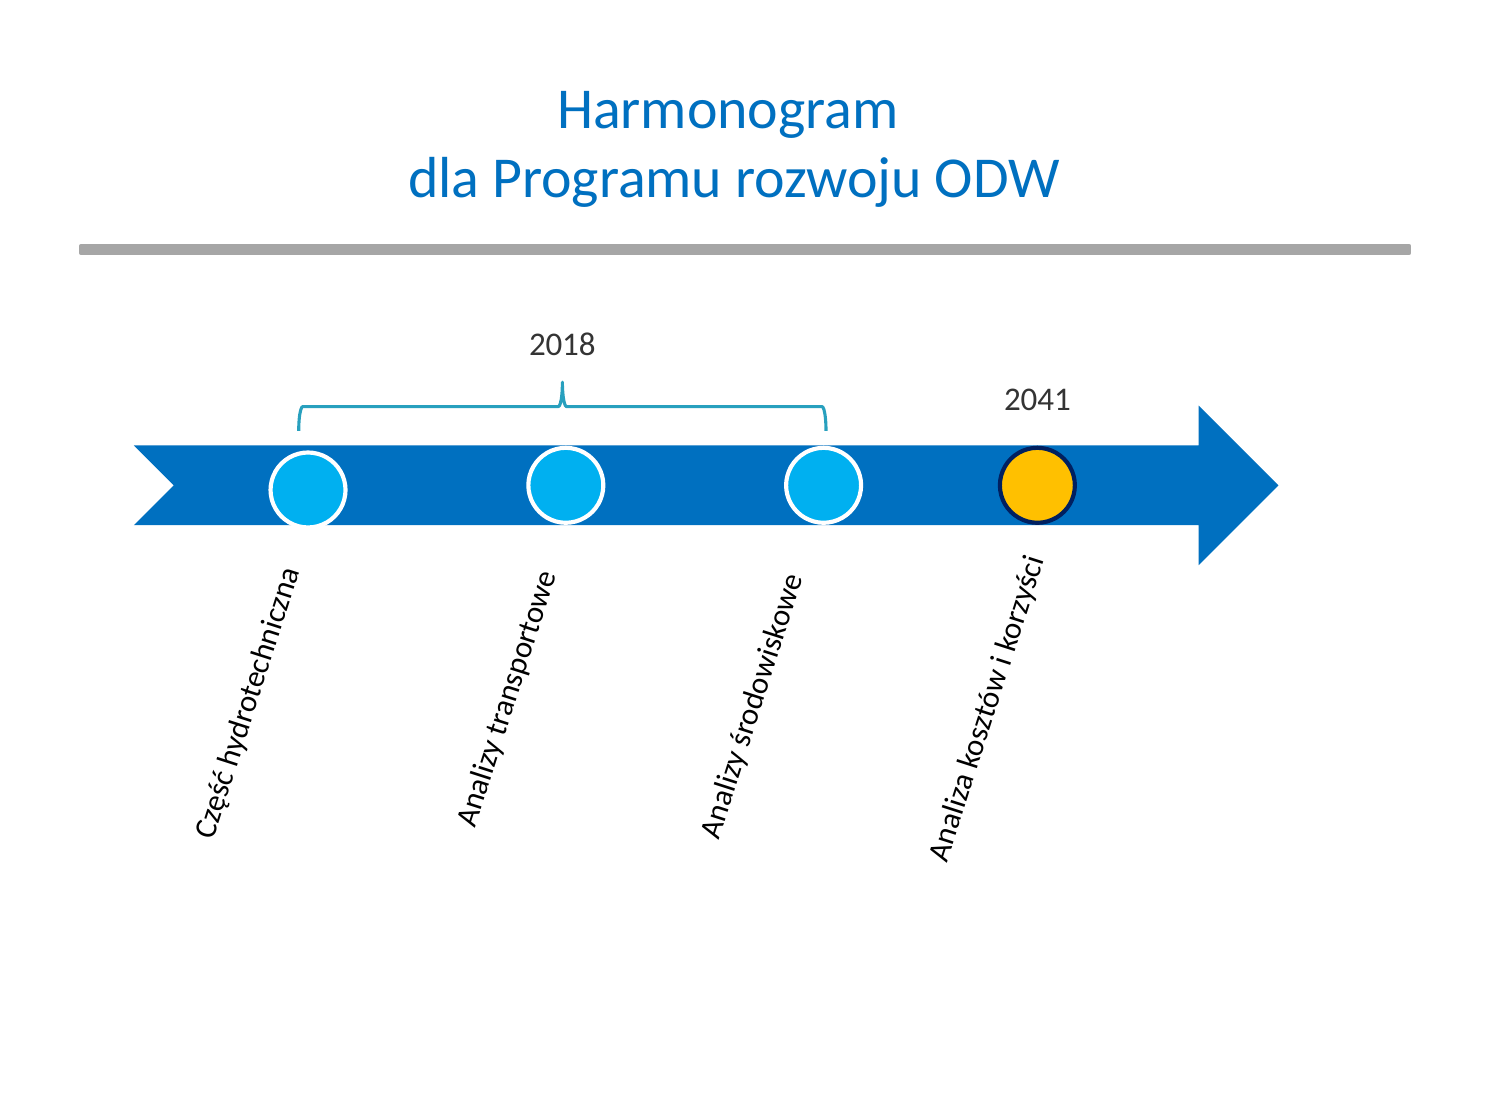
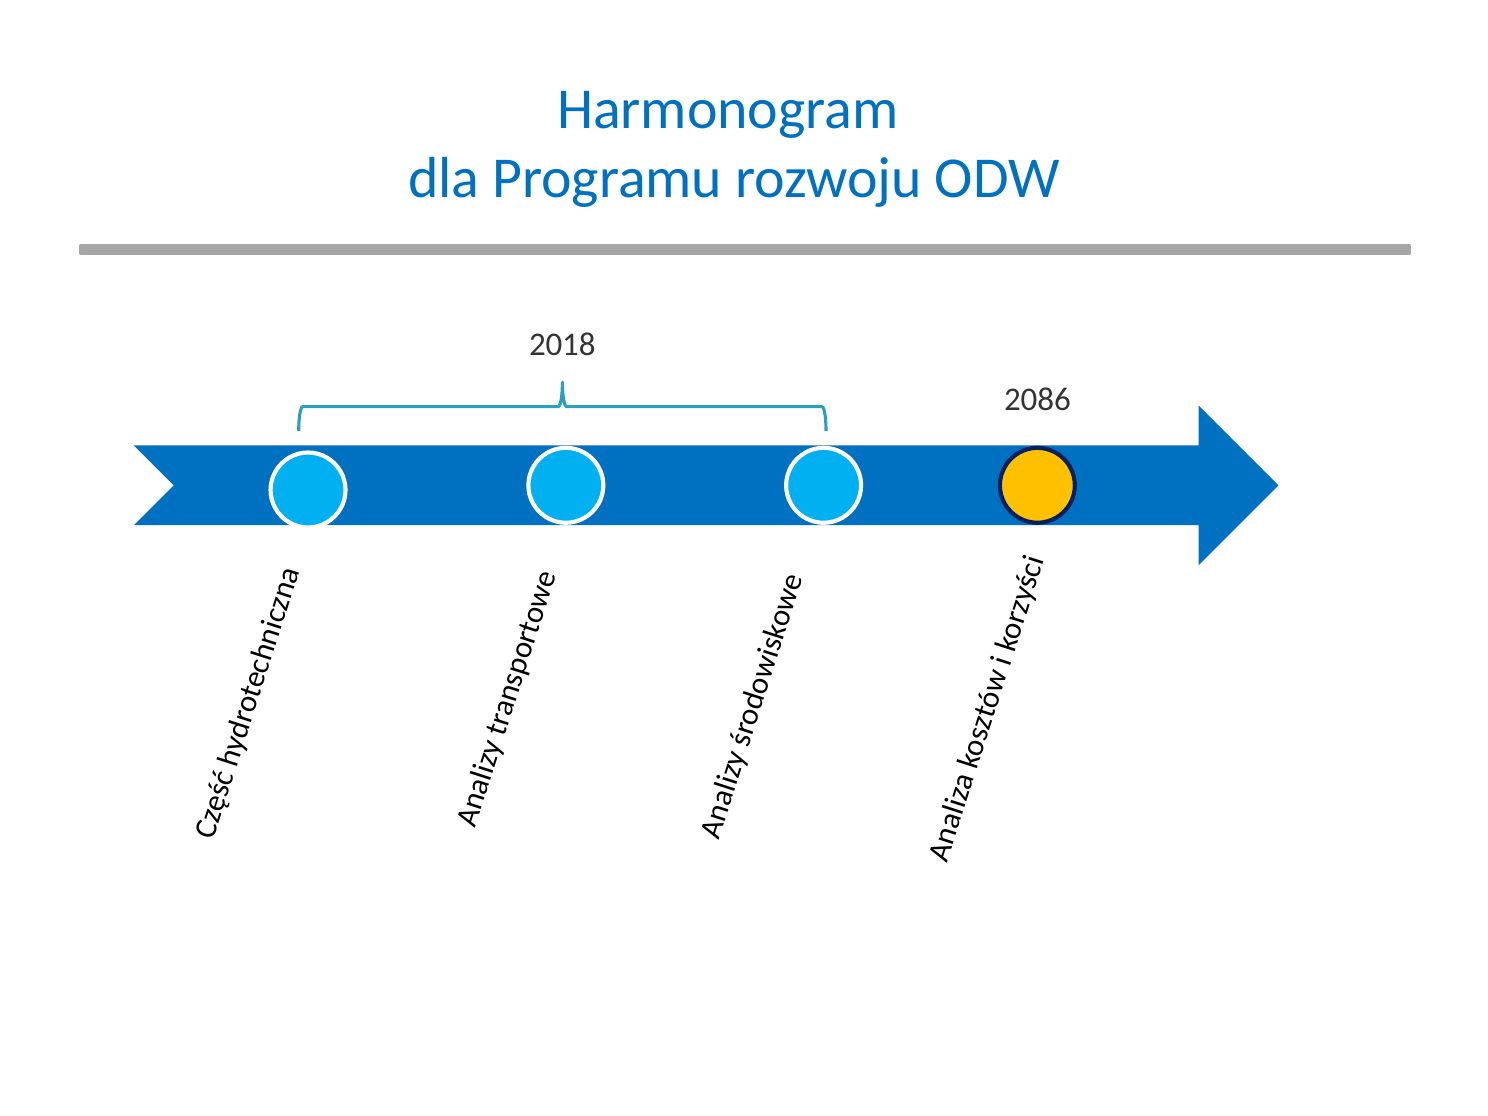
2041: 2041 -> 2086 (1037, 400)
